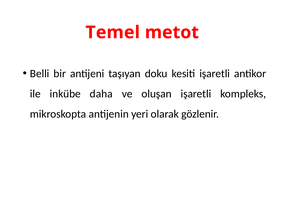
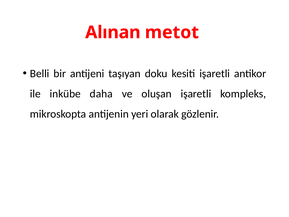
Temel: Temel -> Alınan (113, 32)
